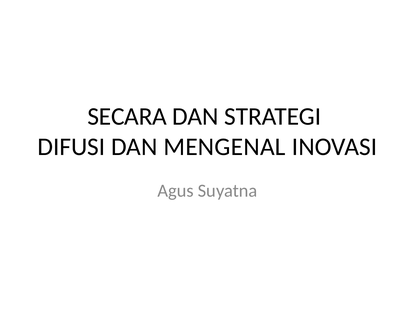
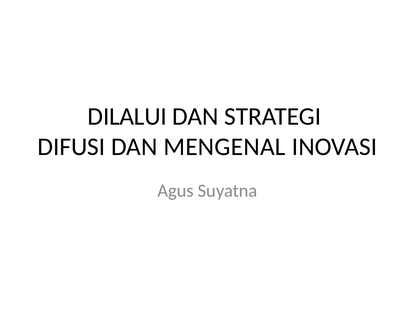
SECARA: SECARA -> DILALUI (127, 117)
